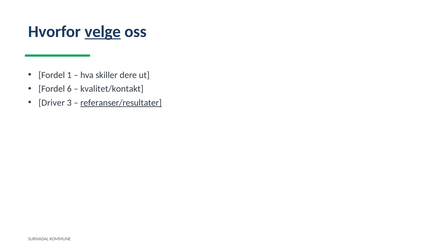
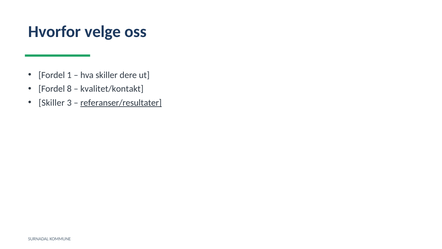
velge underline: present -> none (103, 32)
6: 6 -> 8 (69, 89)
Driver: Driver -> Skiller (52, 103)
